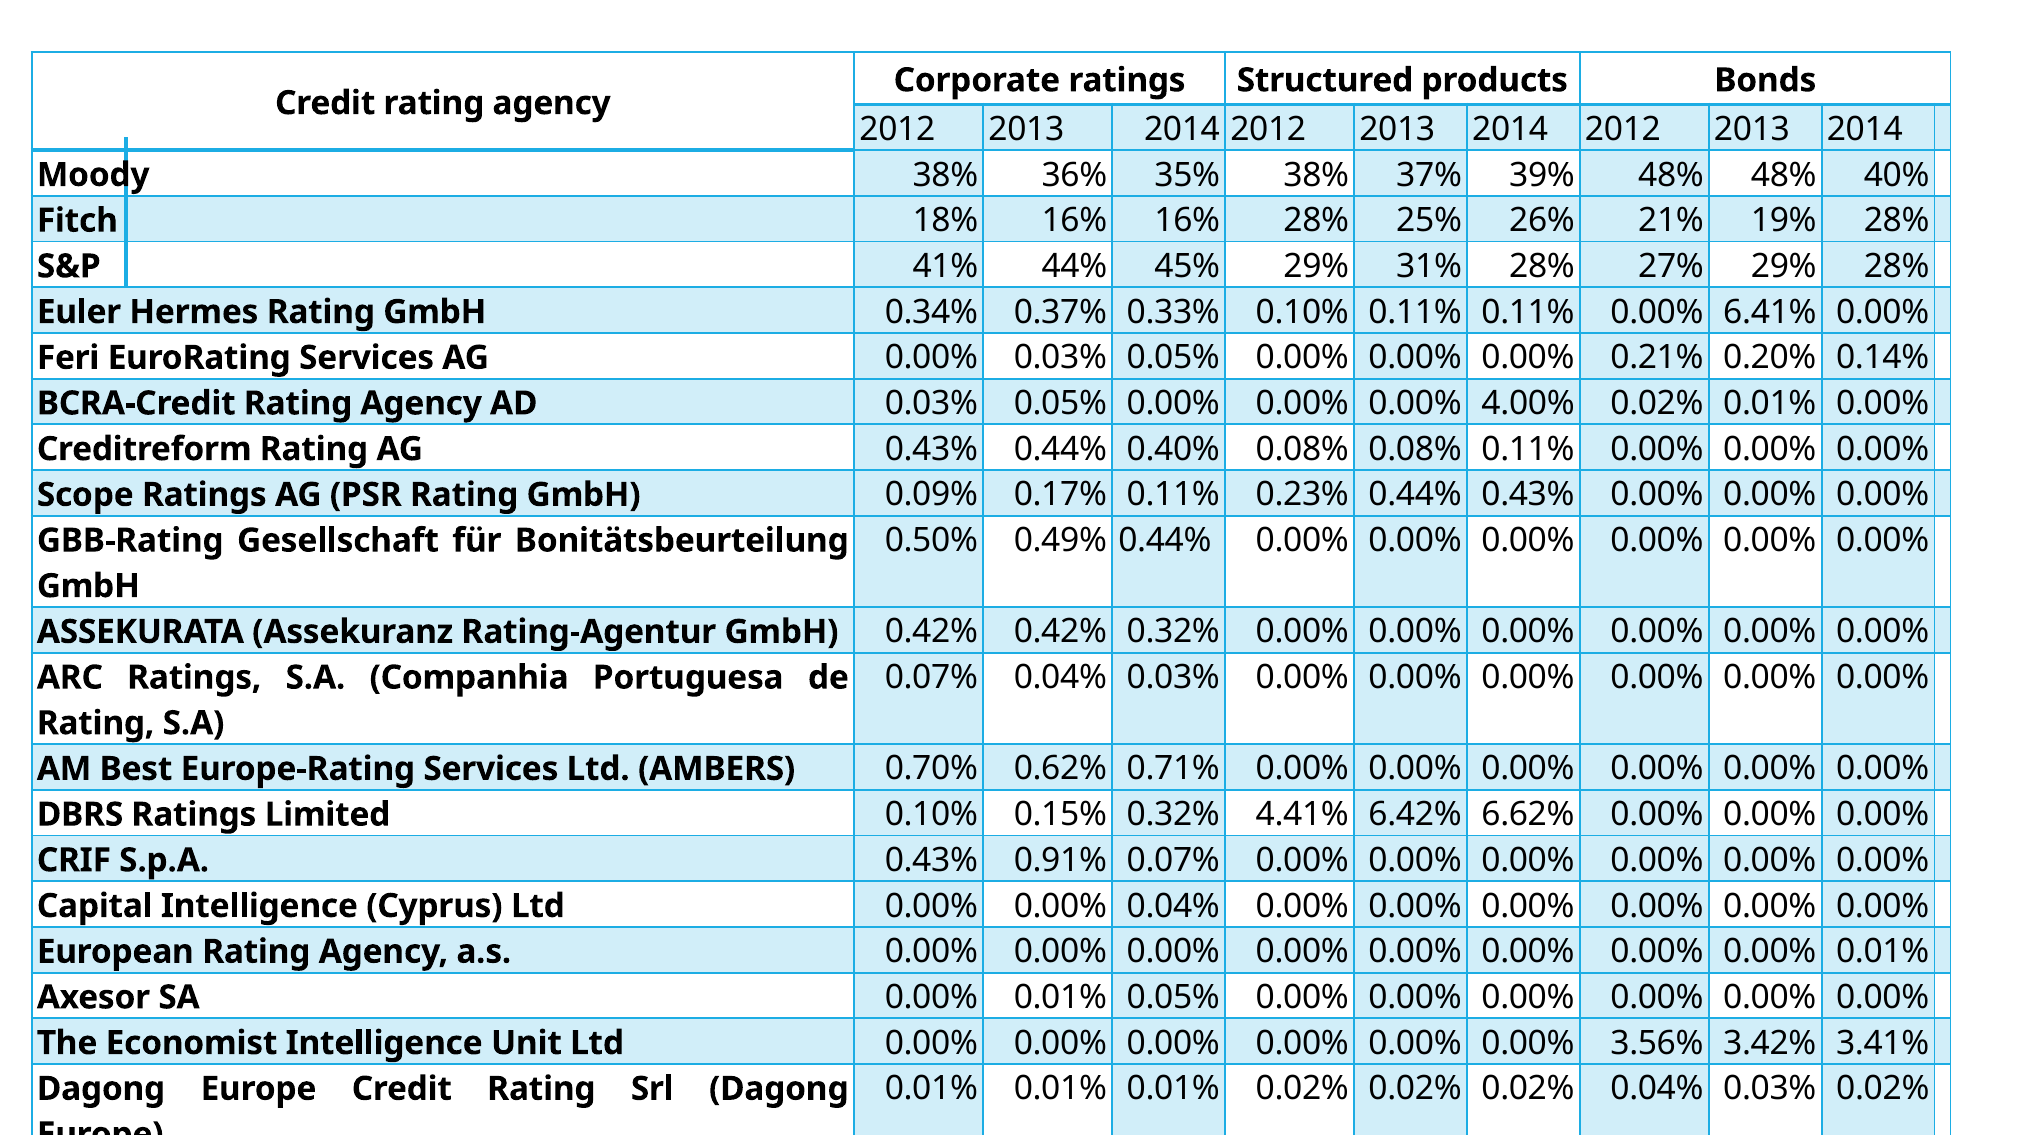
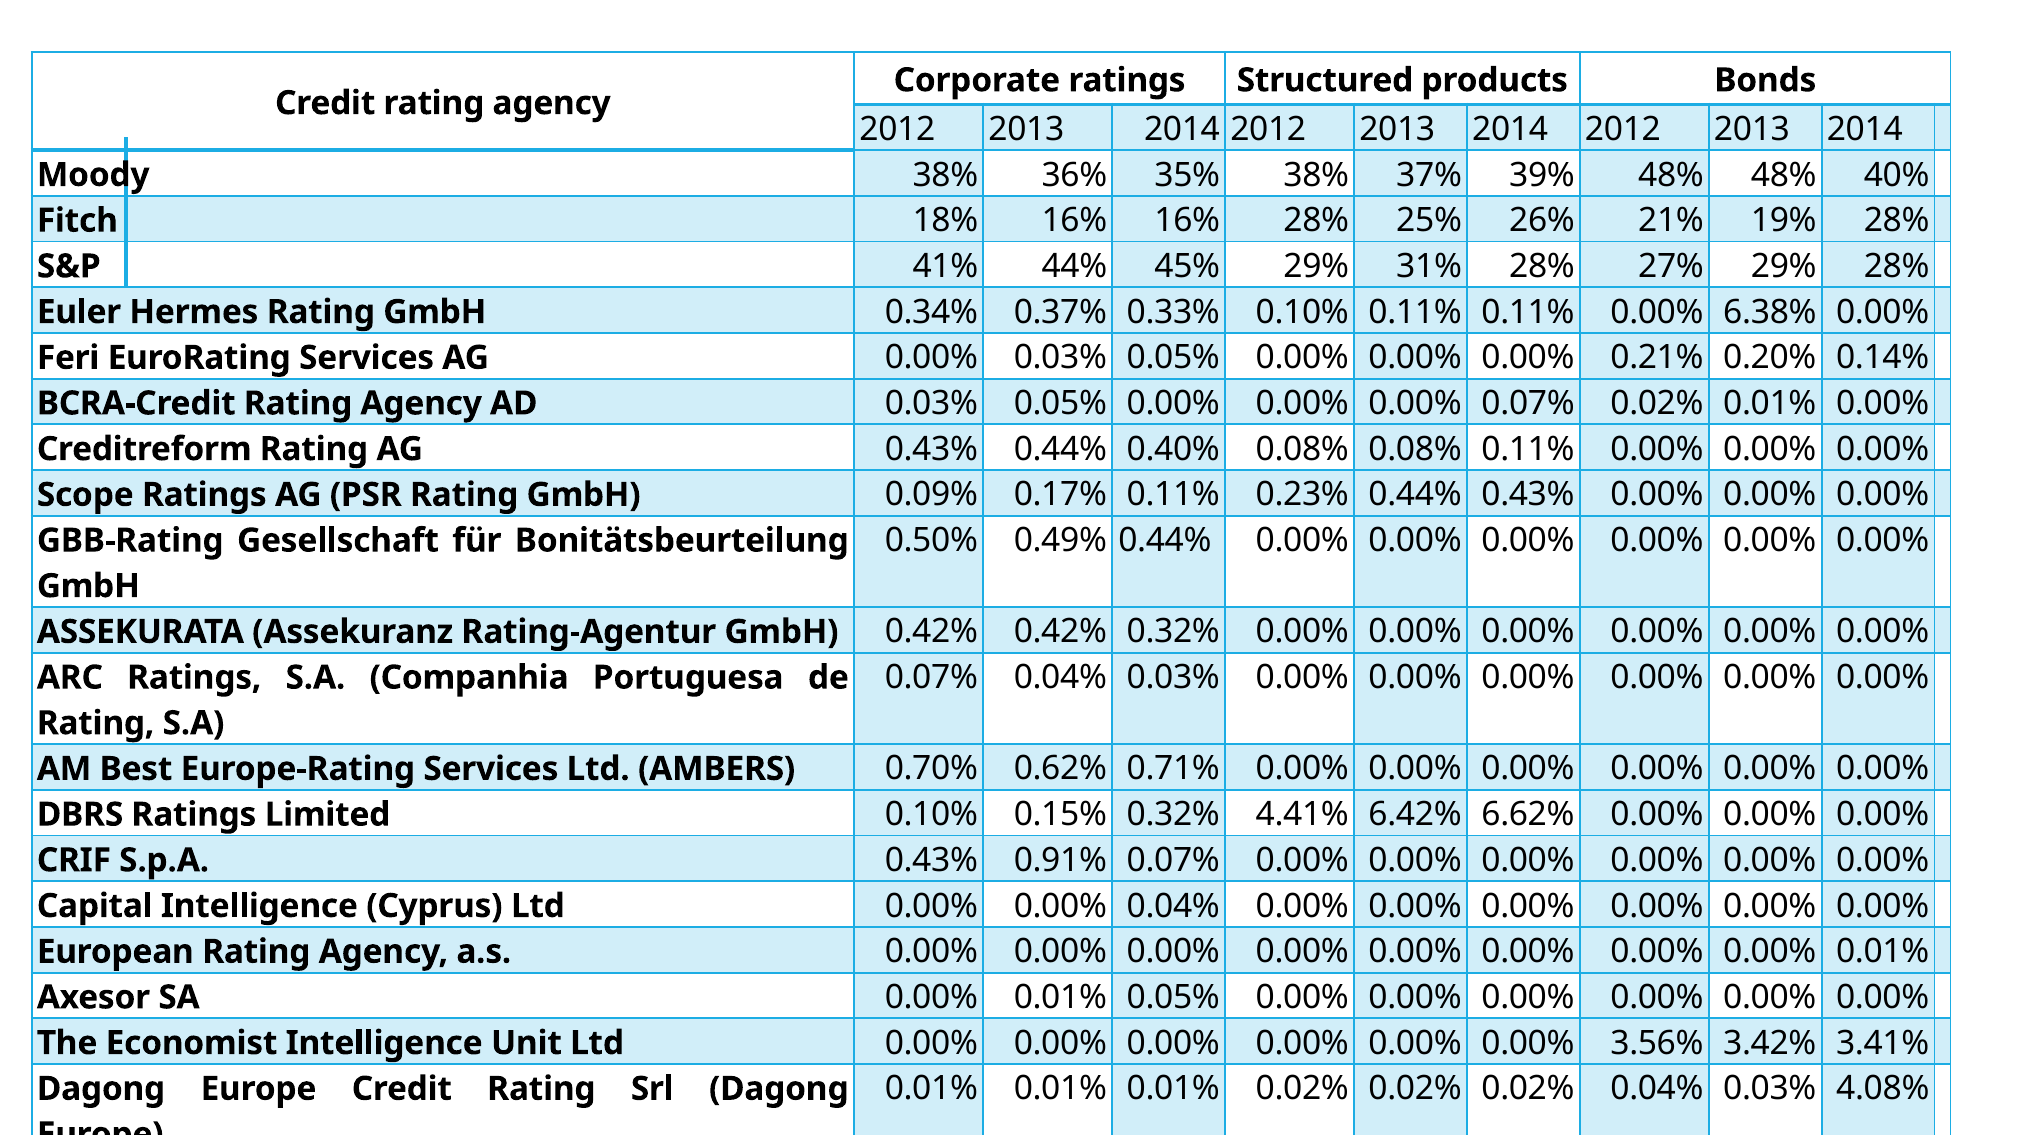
6.41%: 6.41% -> 6.38% (1770, 312)
4.00%: 4.00% -> 0.07% (1528, 403)
0.03% 0.02%: 0.02% -> 4.08% (1883, 1088)
